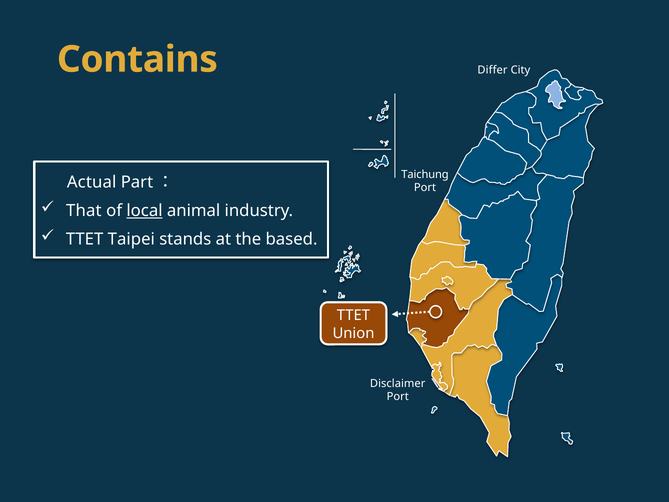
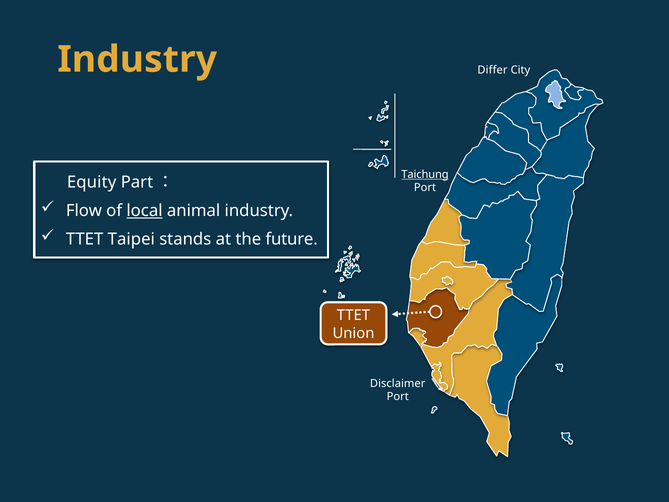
Contains: Contains -> Industry (137, 59)
Taichung underline: none -> present (425, 174)
Actual: Actual -> Equity (92, 182)
That: That -> Flow (84, 211)
based: based -> future (292, 239)
